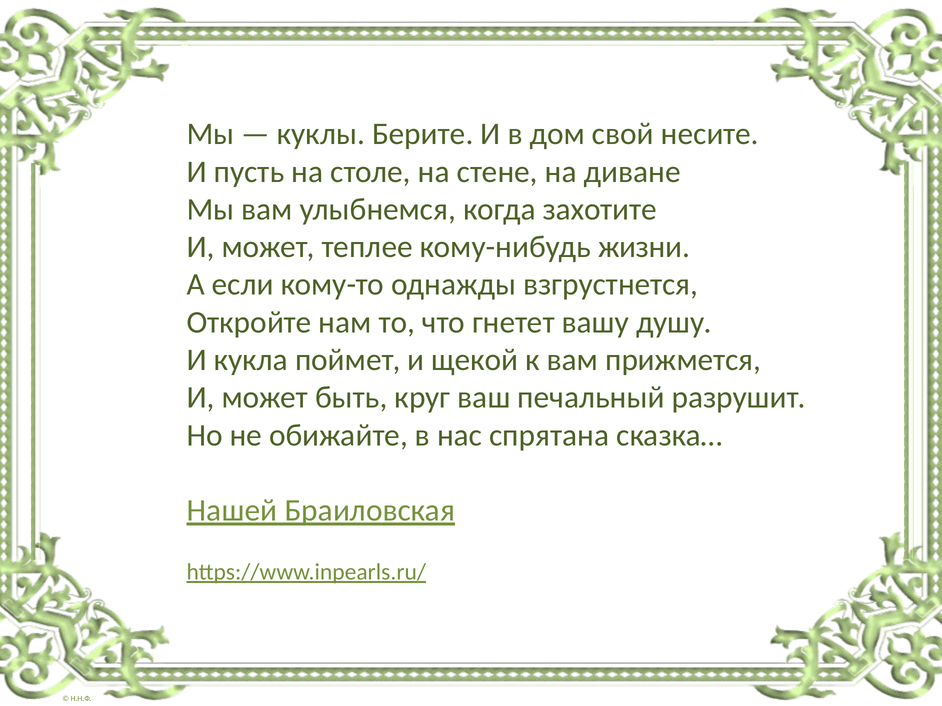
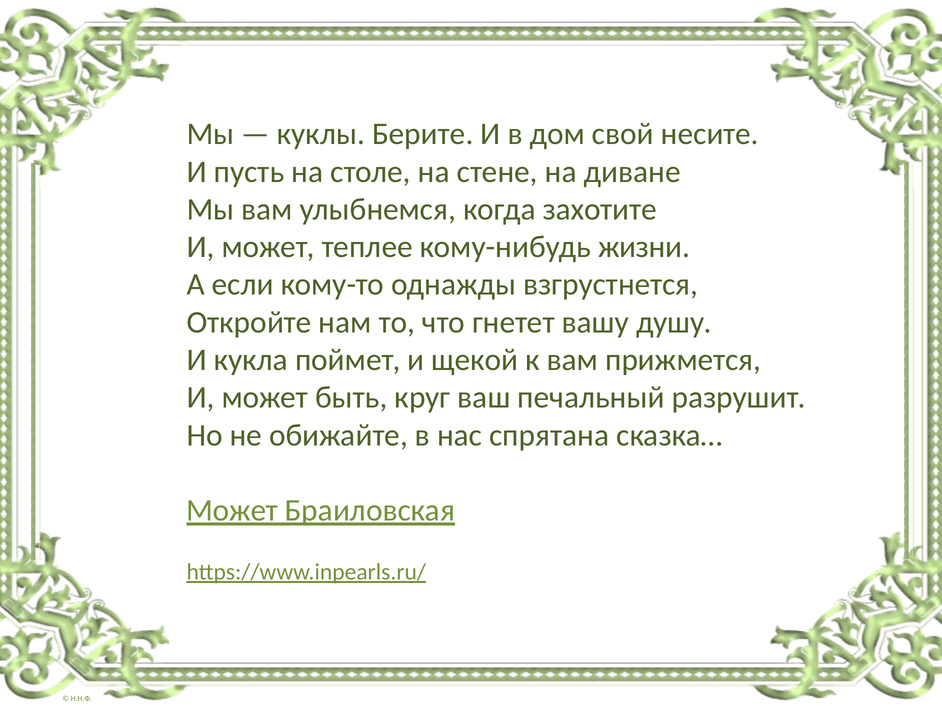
Нашей: Нашей -> Может (232, 511)
